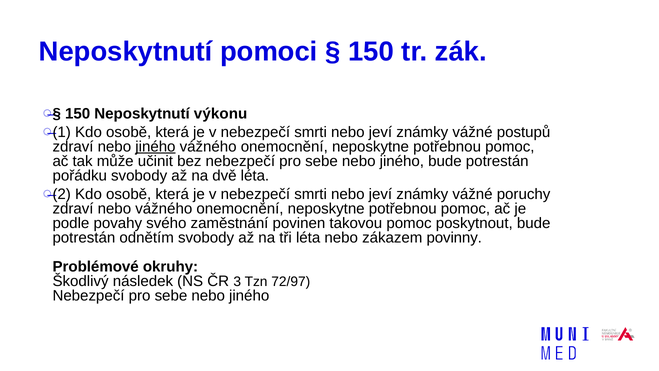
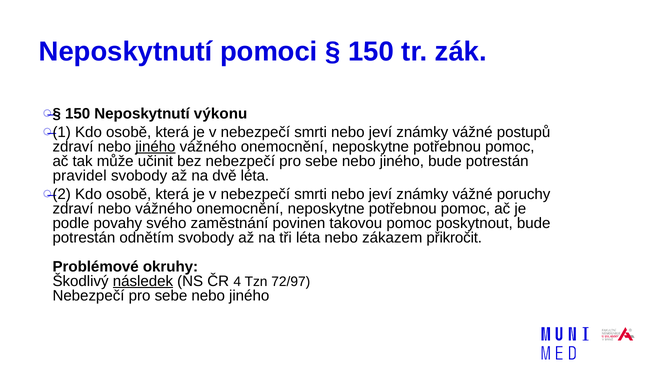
pořádku: pořádku -> pravidel (80, 176)
povinny: povinny -> přikročit (454, 237)
následek underline: none -> present (143, 281)
3: 3 -> 4 (237, 281)
